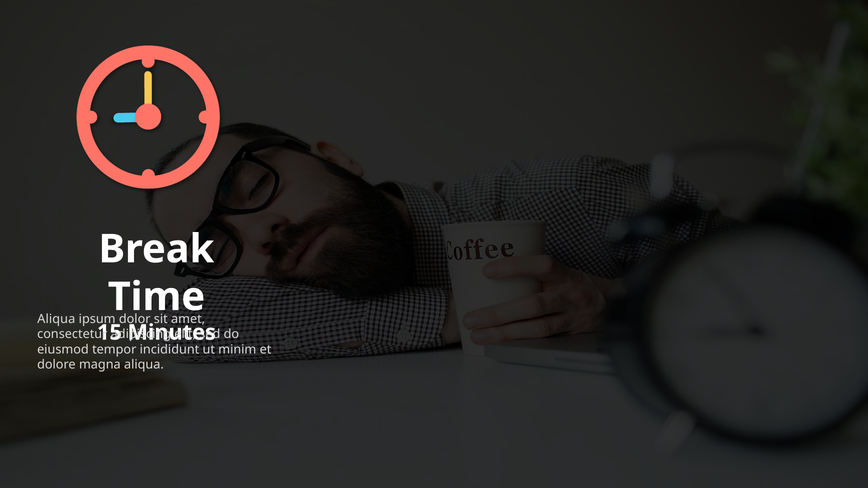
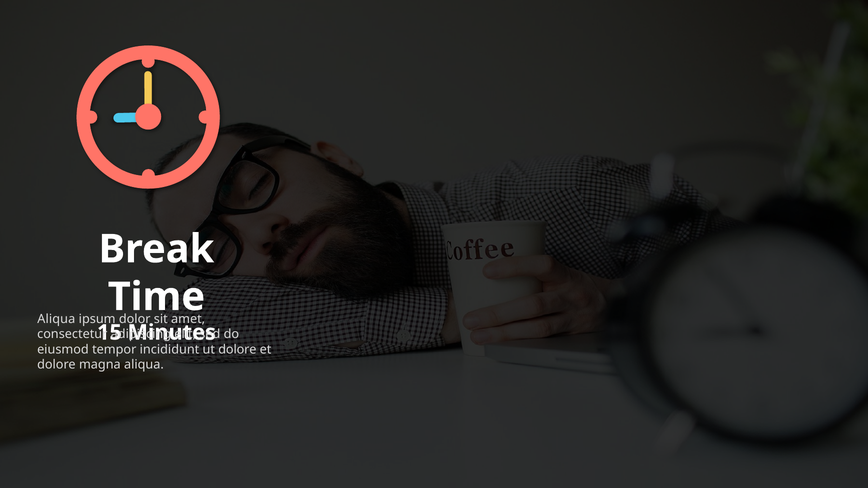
minim: minim -> dolore (237, 350)
